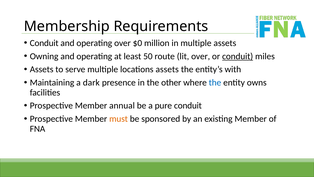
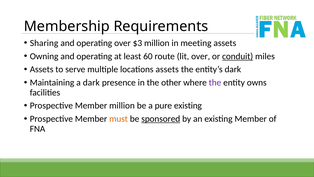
Conduit: Conduit -> Sharing (44, 43)
$0: $0 -> $3 (137, 43)
in multiple: multiple -> meeting (196, 43)
50: 50 -> 60 (148, 56)
entity’s with: with -> dark (233, 69)
the colour: blue -> purple (215, 82)
Member annual: annual -> million (122, 105)
pure conduit: conduit -> existing (188, 105)
sponsored underline: none -> present (161, 119)
